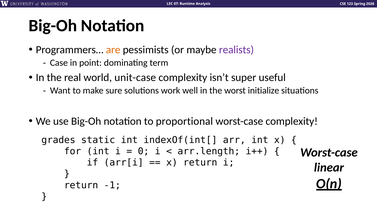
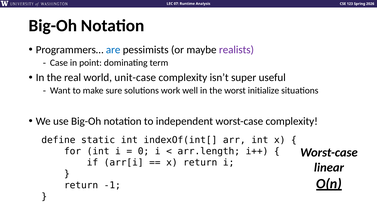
are colour: orange -> blue (113, 50)
proportional: proportional -> independent (184, 121)
grades: grades -> define (58, 140)
